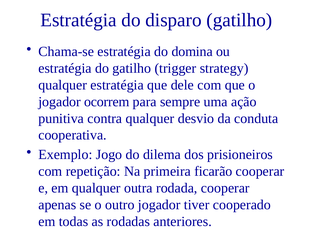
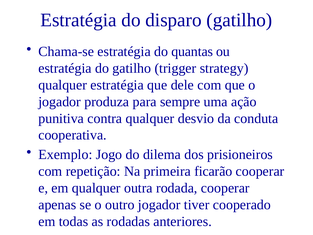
domina: domina -> quantas (192, 52)
ocorrem: ocorrem -> produza (107, 102)
